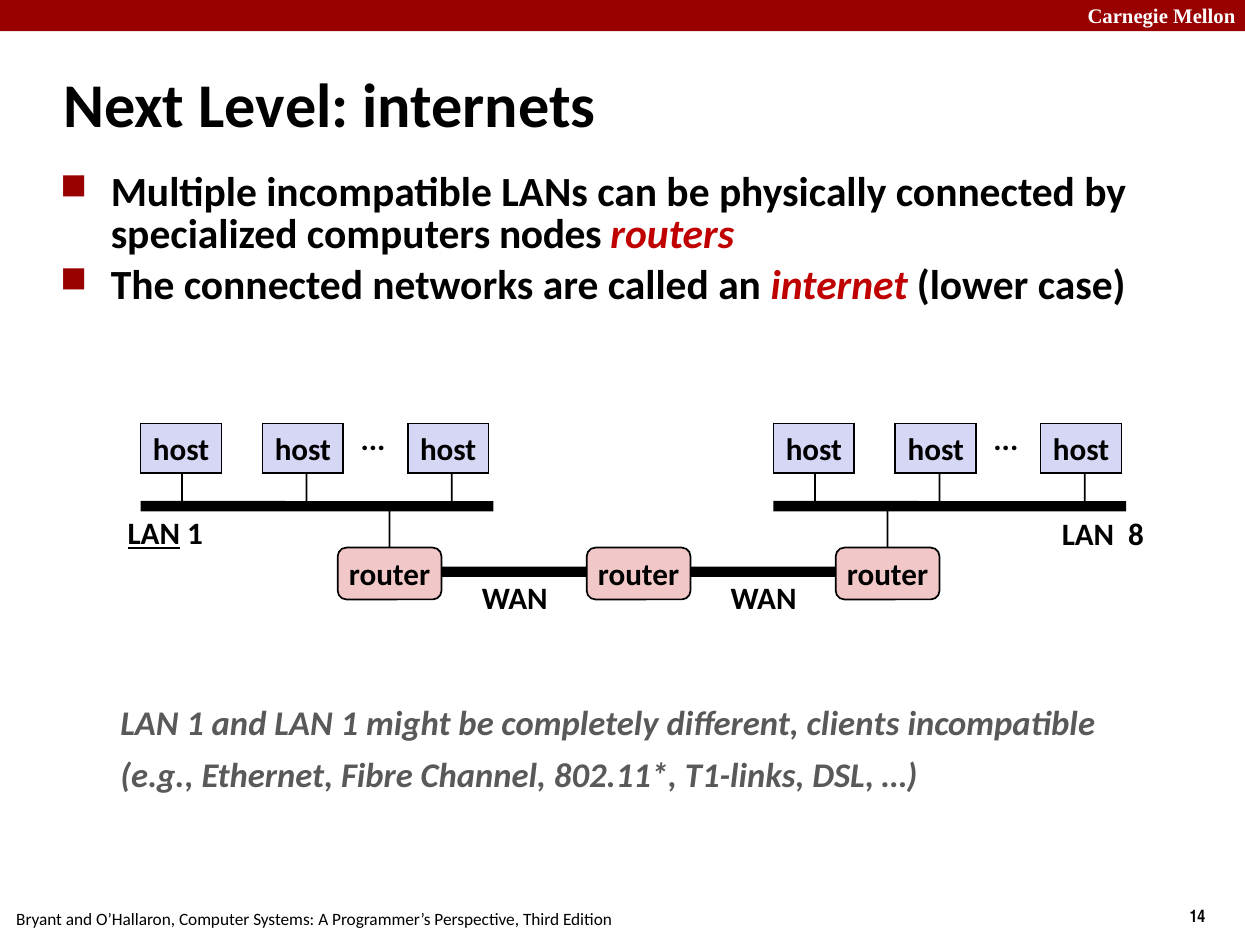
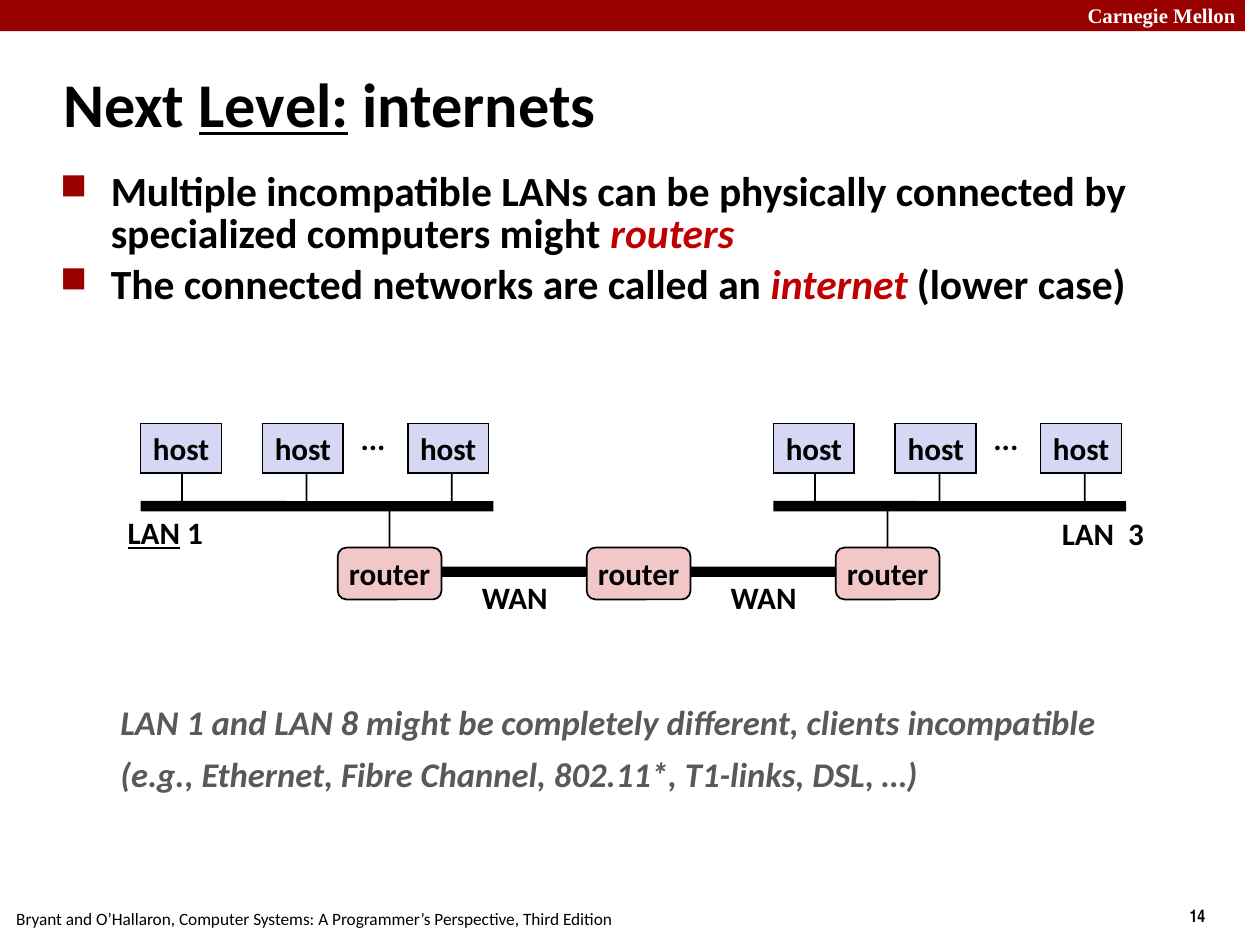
Level underline: none -> present (274, 107)
computers nodes: nodes -> might (550, 235)
8: 8 -> 3 (1136, 536)
and LAN 1: 1 -> 8 (349, 724)
